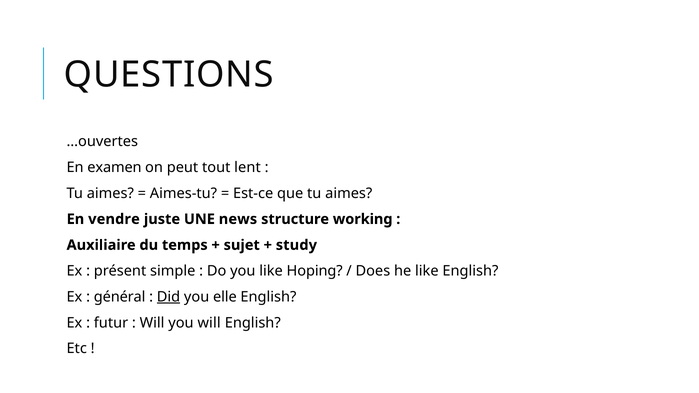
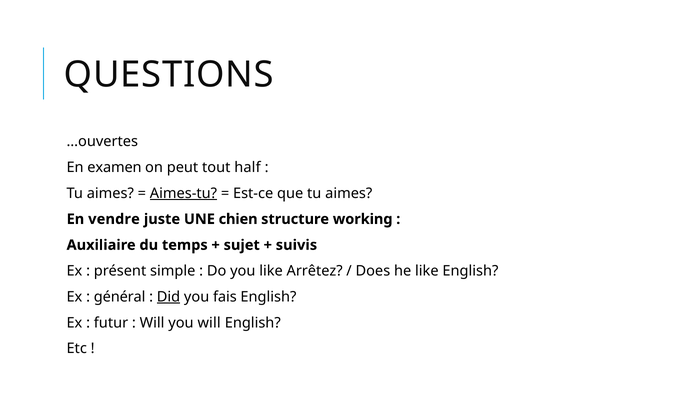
lent: lent -> half (247, 167)
Aimes-tu underline: none -> present (183, 193)
news: news -> chien (238, 219)
study: study -> suivis (296, 245)
Hoping: Hoping -> Arrêtez (315, 271)
elle: elle -> fais (225, 297)
